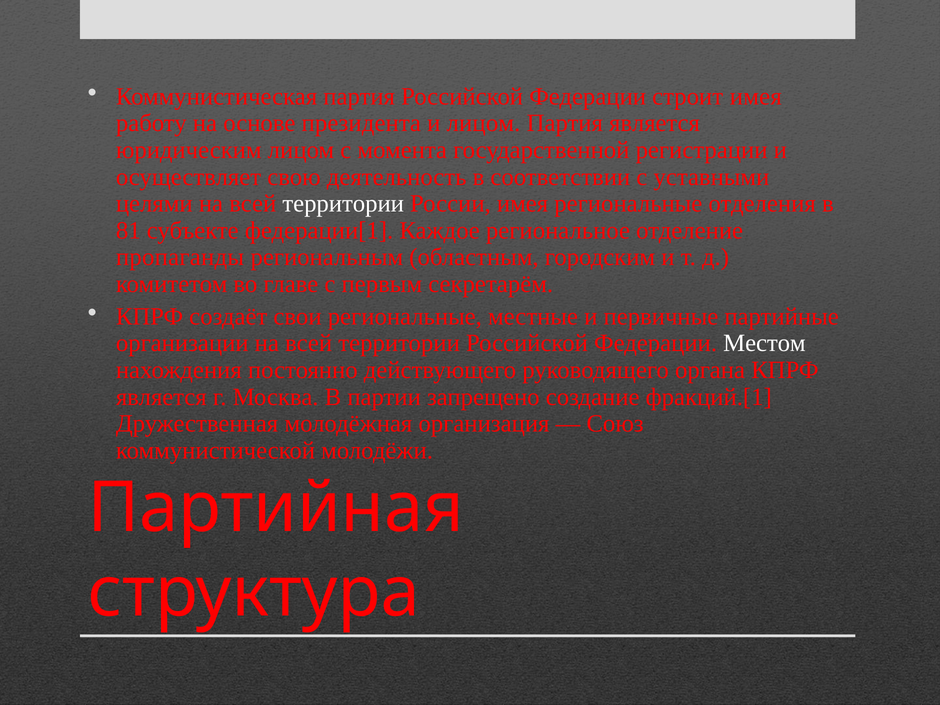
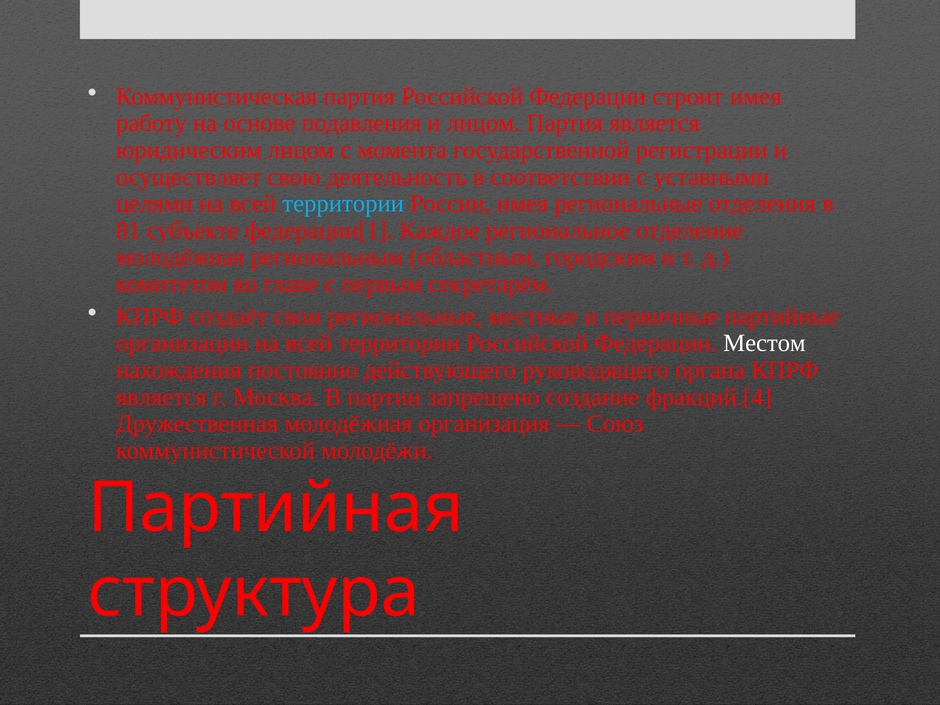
президента: президента -> подавления (361, 123)
территории colour: white -> light blue (343, 204)
пропаганды: пропаганды -> молодёжная (180, 257)
фракций.[1: фракций.[1 -> фракций.[4 (709, 397)
